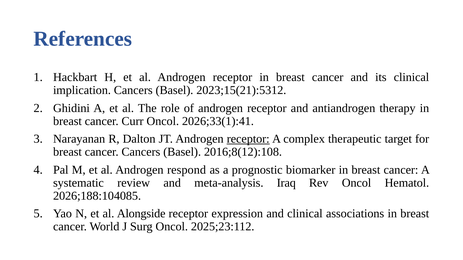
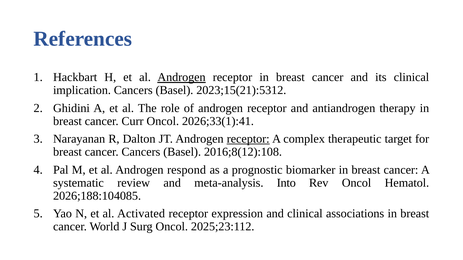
Androgen underline: none -> present (182, 77)
Iraq: Iraq -> Into (286, 183)
Alongside: Alongside -> Activated (141, 214)
